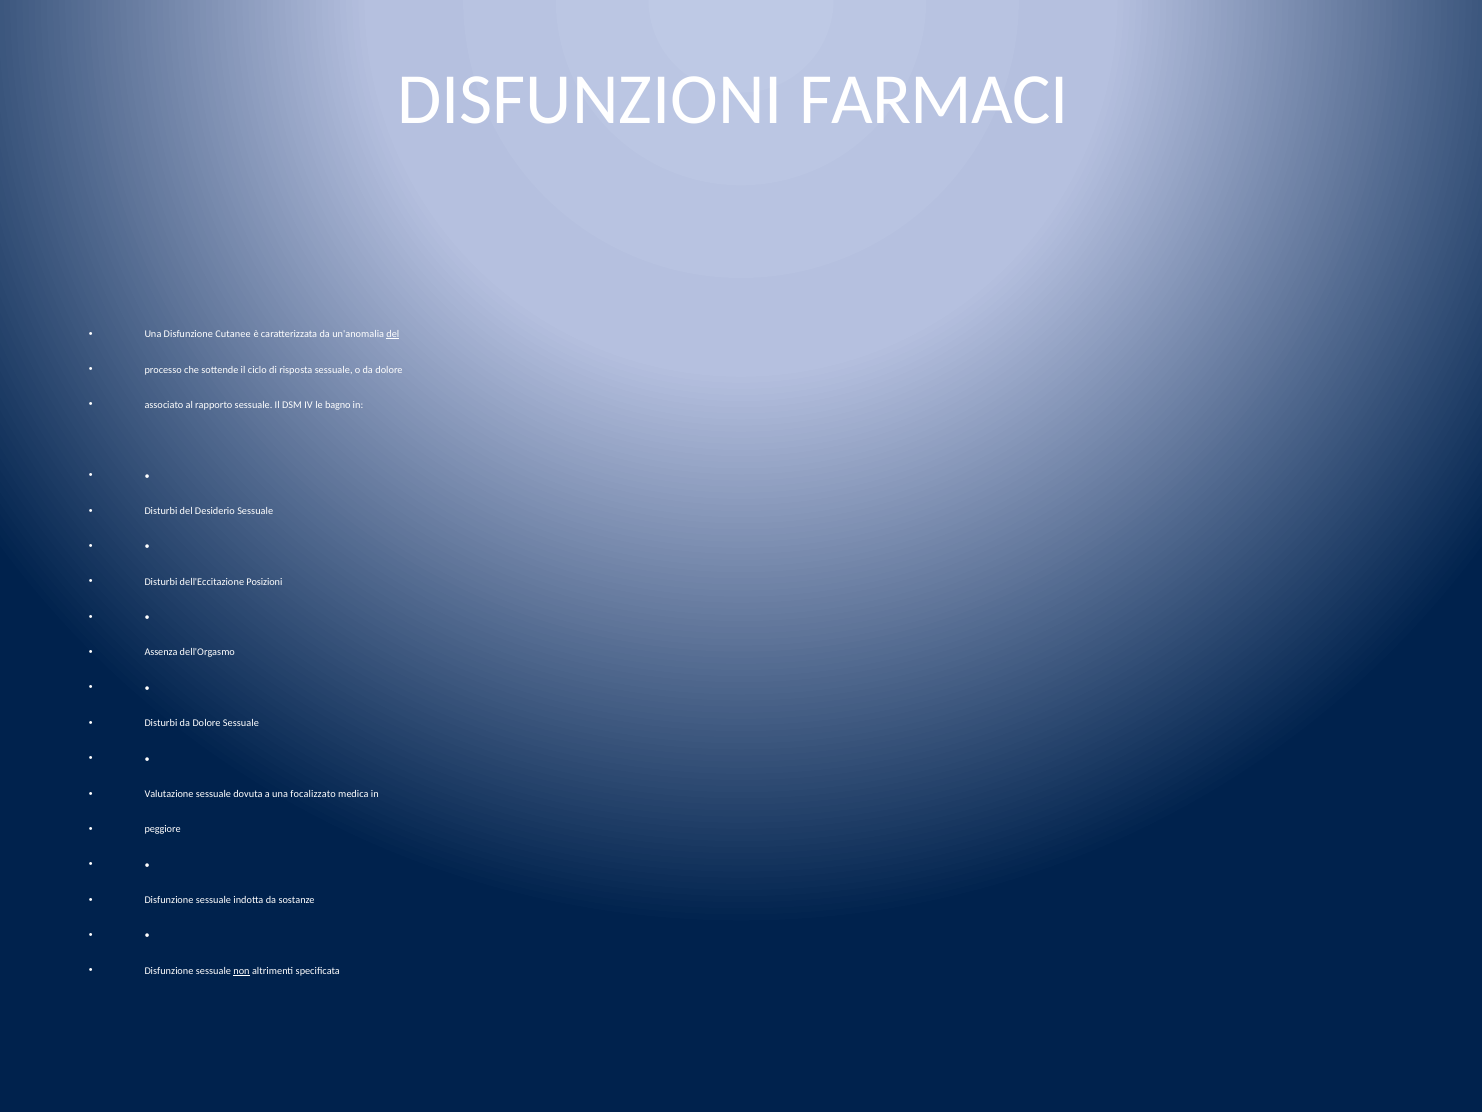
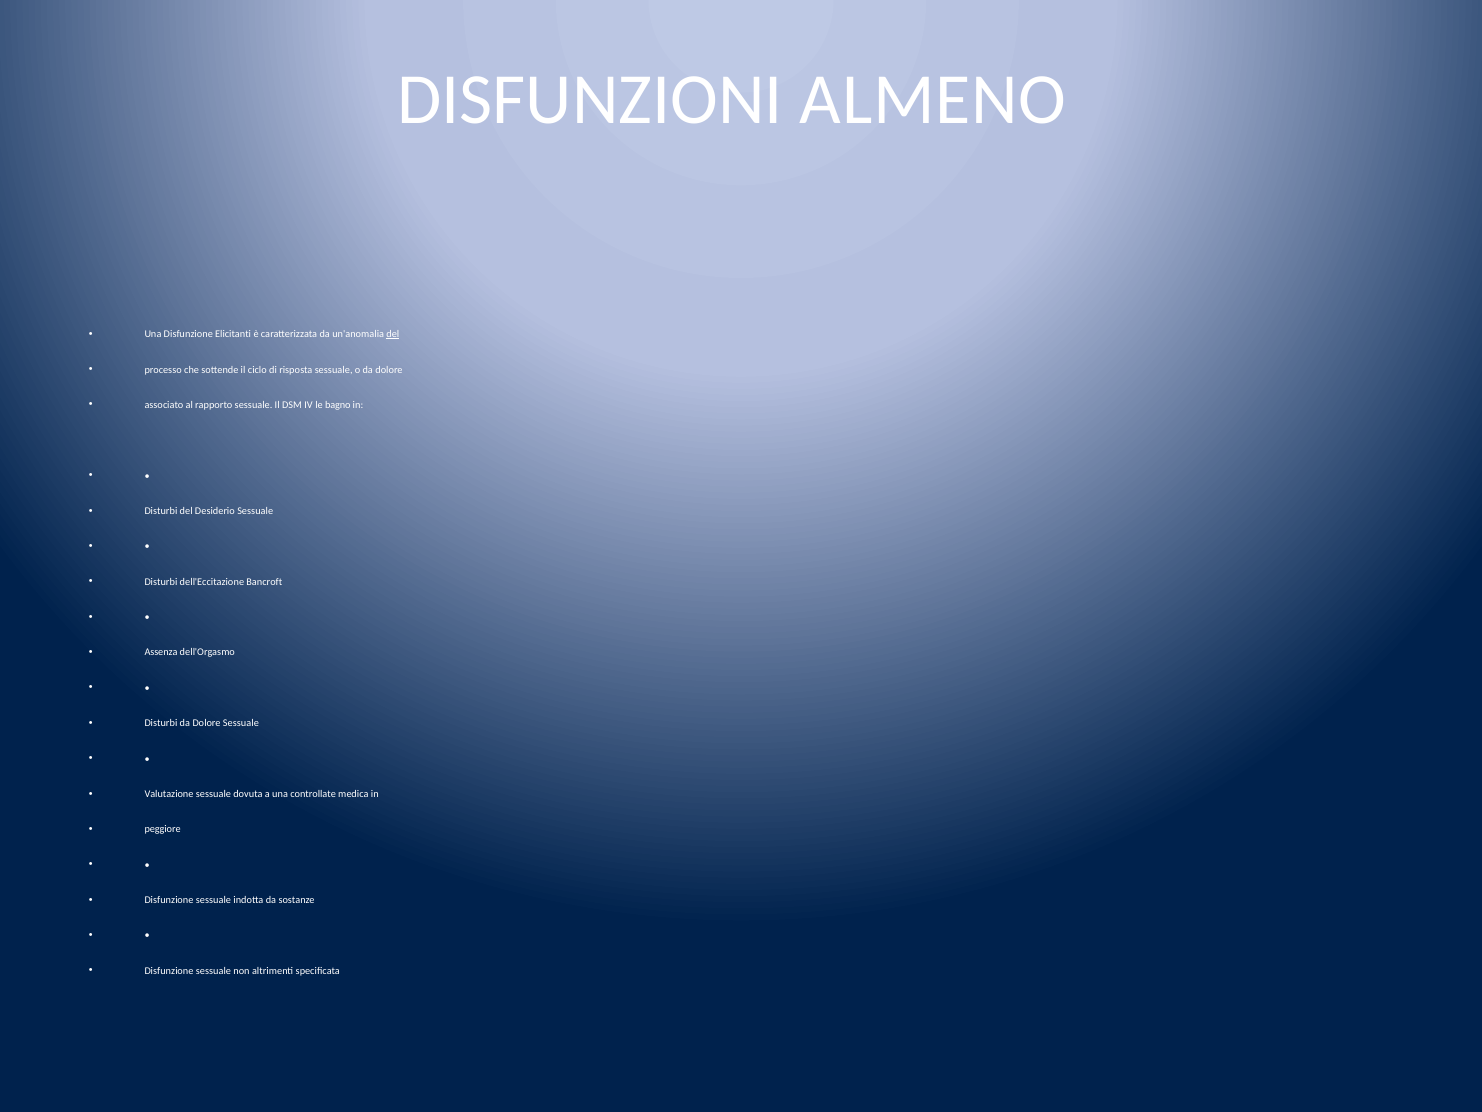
FARMACI: FARMACI -> ALMENO (933, 100)
Cutanee: Cutanee -> Elicitanti (233, 334)
Posizioni: Posizioni -> Bancroft (264, 582)
focalizzato: focalizzato -> controllate (313, 794)
non underline: present -> none (241, 971)
